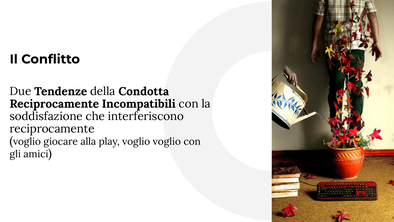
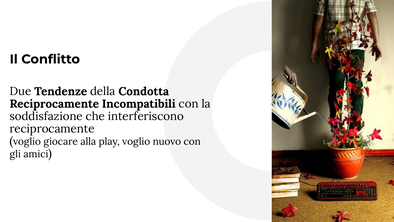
voglio voglio: voglio -> nuovo (167, 141)
